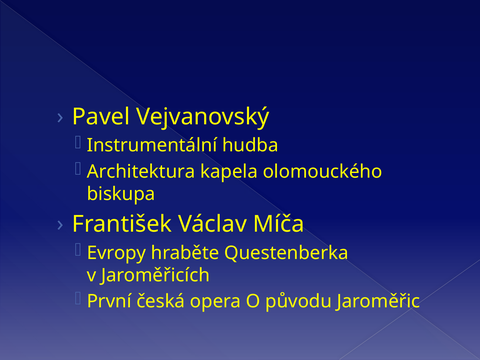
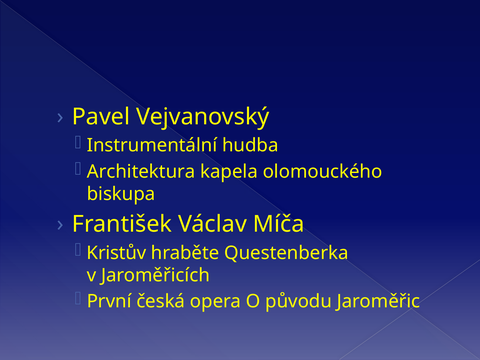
Evropy: Evropy -> Kristův (116, 253)
